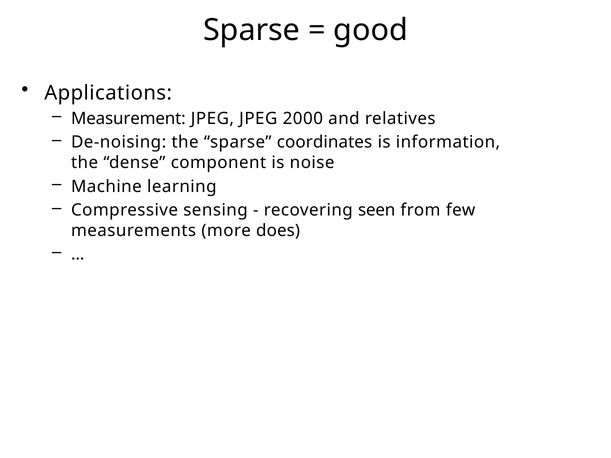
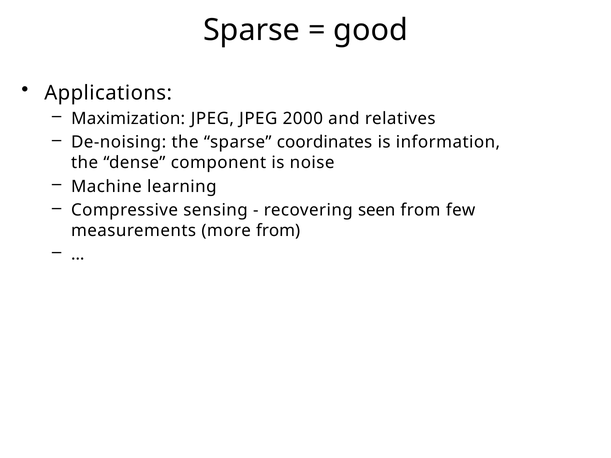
Measurement: Measurement -> Maximization (128, 119)
more does: does -> from (278, 231)
